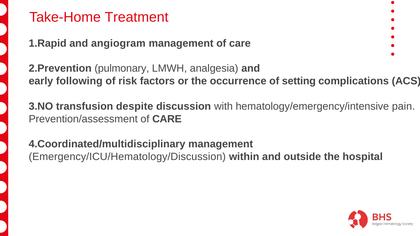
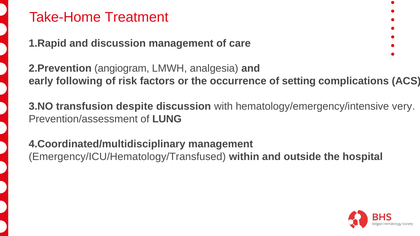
and angiogram: angiogram -> discussion (118, 43)
pulmonary: pulmonary -> angiogram (122, 69)
pain: pain -> very (404, 106)
Prevention/assessment of CARE: CARE -> LUNG (167, 119)
Emergency/ICU/Hematology/Discussion: Emergency/ICU/Hematology/Discussion -> Emergency/ICU/Hematology/Transfused (127, 157)
